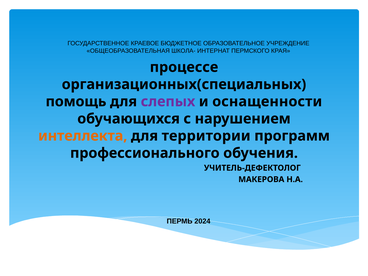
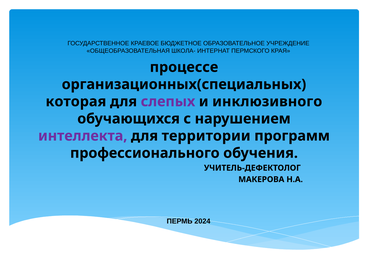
помощь: помощь -> которая (76, 102)
оснащенности: оснащенности -> инклюзивного (267, 102)
интеллекта colour: orange -> purple (83, 136)
